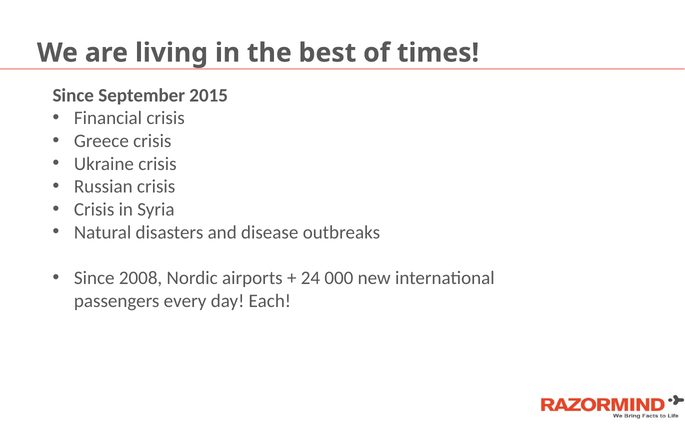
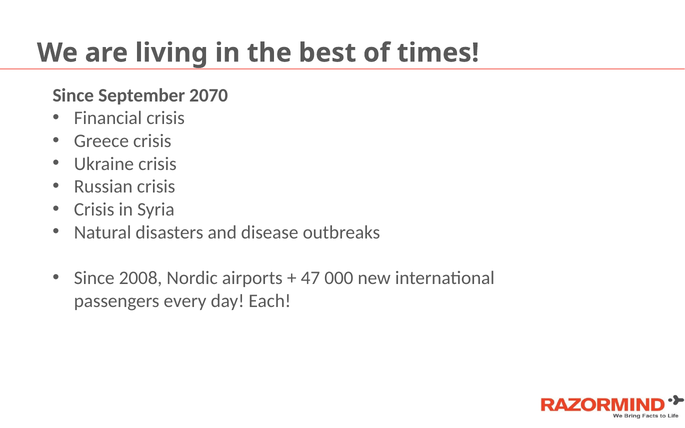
2015: 2015 -> 2070 (209, 95)
24: 24 -> 47 (310, 278)
